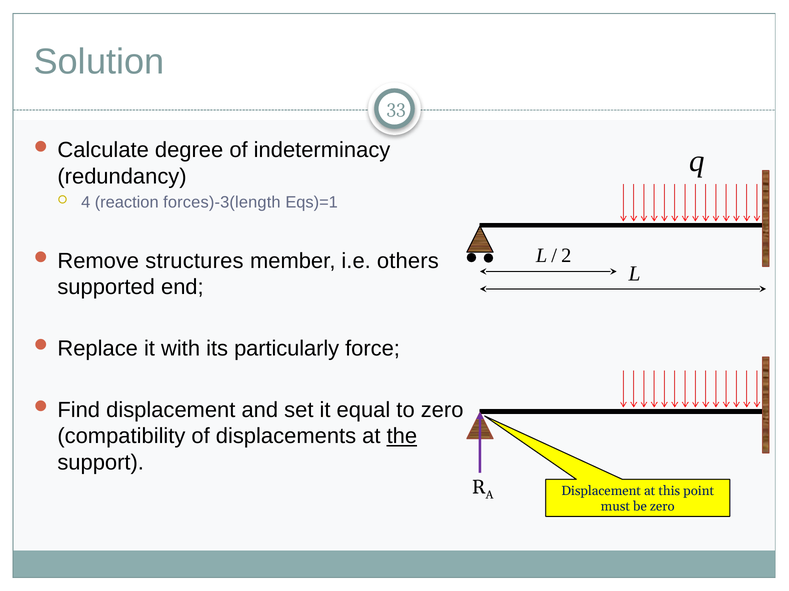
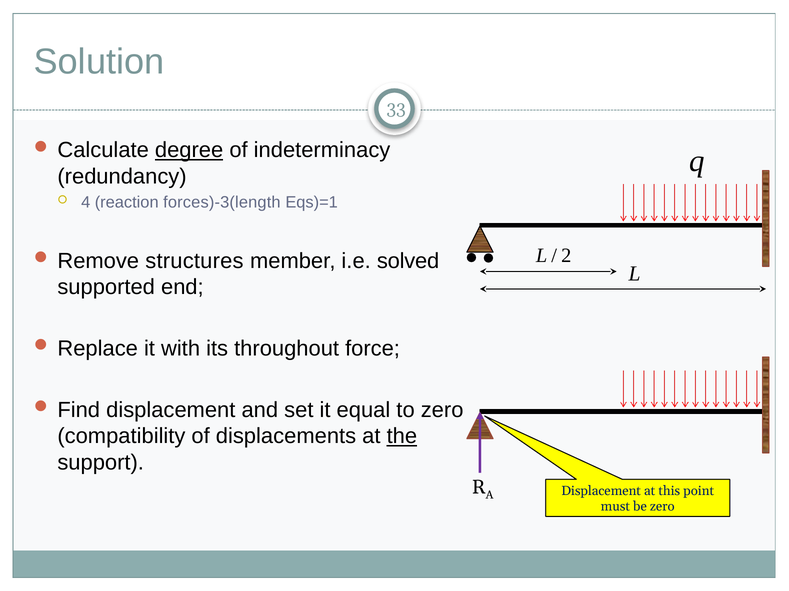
degree underline: none -> present (189, 150)
others: others -> solved (408, 261)
particularly: particularly -> throughout (287, 349)
